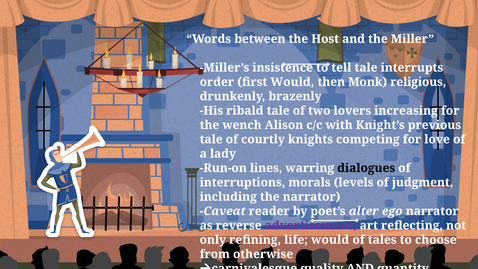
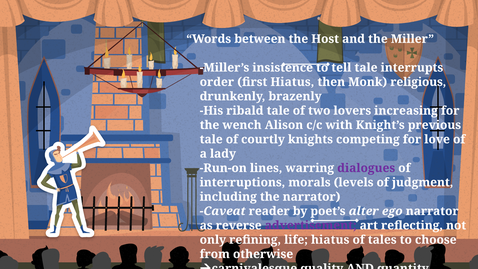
first Would: Would -> Hiatus (292, 82)
dialogues colour: black -> purple (366, 168)
life would: would -> hiatus (330, 240)
